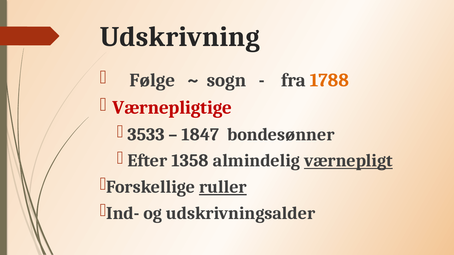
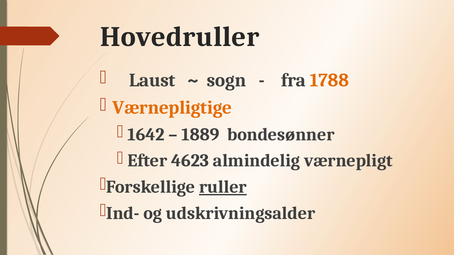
Udskrivning: Udskrivning -> Hovedruller (180, 37)
Følge: Følge -> Laust (152, 80)
Værnepligtige colour: red -> orange (172, 108)
3533: 3533 -> 1642 (146, 135)
1847: 1847 -> 1889 (200, 135)
1358: 1358 -> 4623 (190, 161)
værnepligt underline: present -> none (348, 161)
